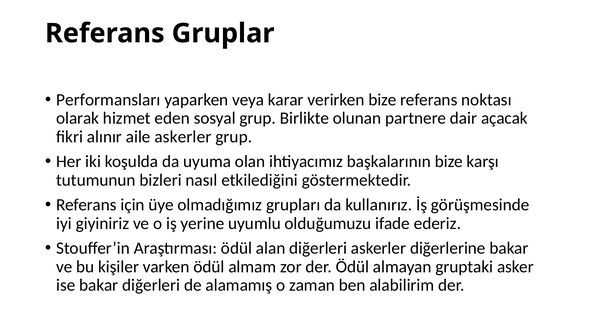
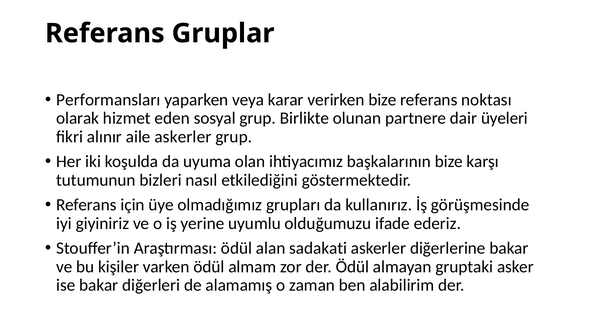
açacak: açacak -> üyeleri (504, 118)
alan diğerleri: diğerleri -> sadakati (318, 248)
